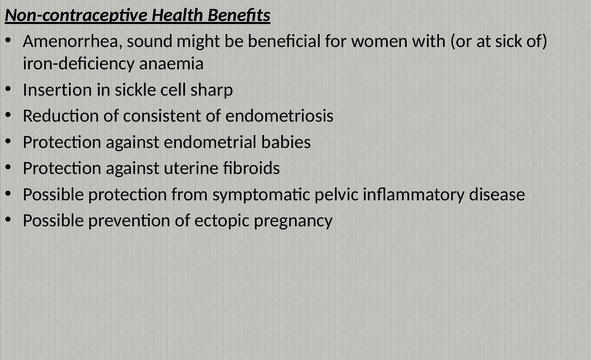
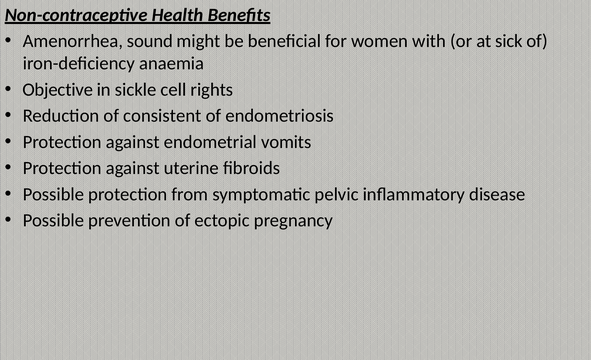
Insertion: Insertion -> Objective (58, 90)
sharp: sharp -> rights (212, 90)
babies: babies -> vomits (286, 142)
